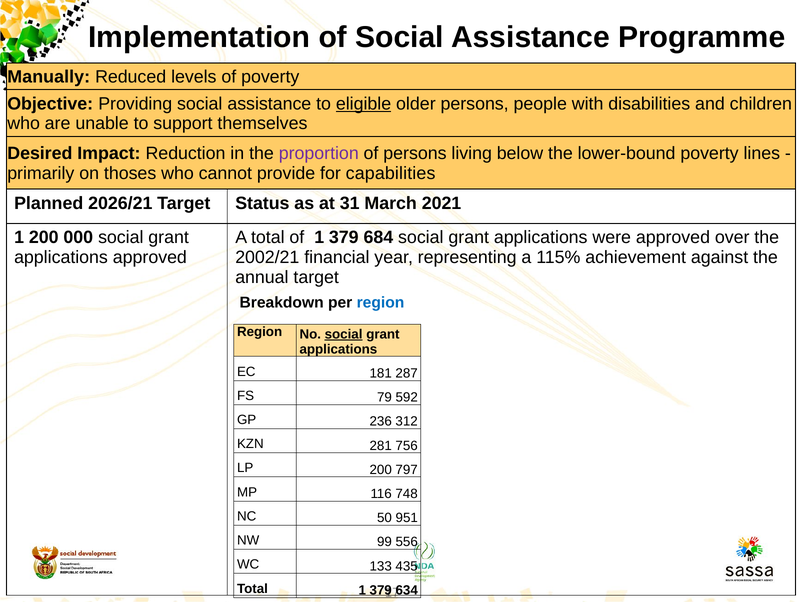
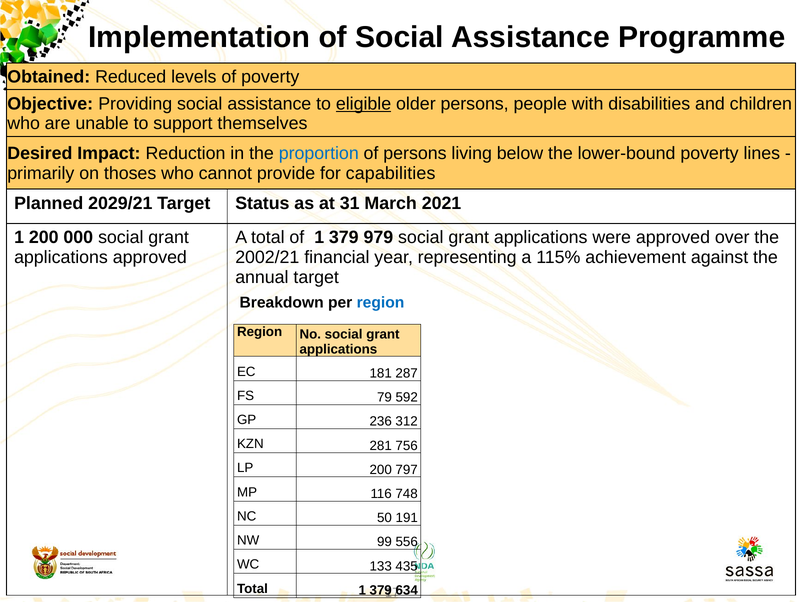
Manually: Manually -> Obtained (49, 77)
proportion colour: purple -> blue (319, 153)
2026/21: 2026/21 -> 2029/21 (120, 203)
684: 684 -> 979 (378, 237)
social underline: present -> none (344, 334)
951: 951 -> 191 (407, 518)
